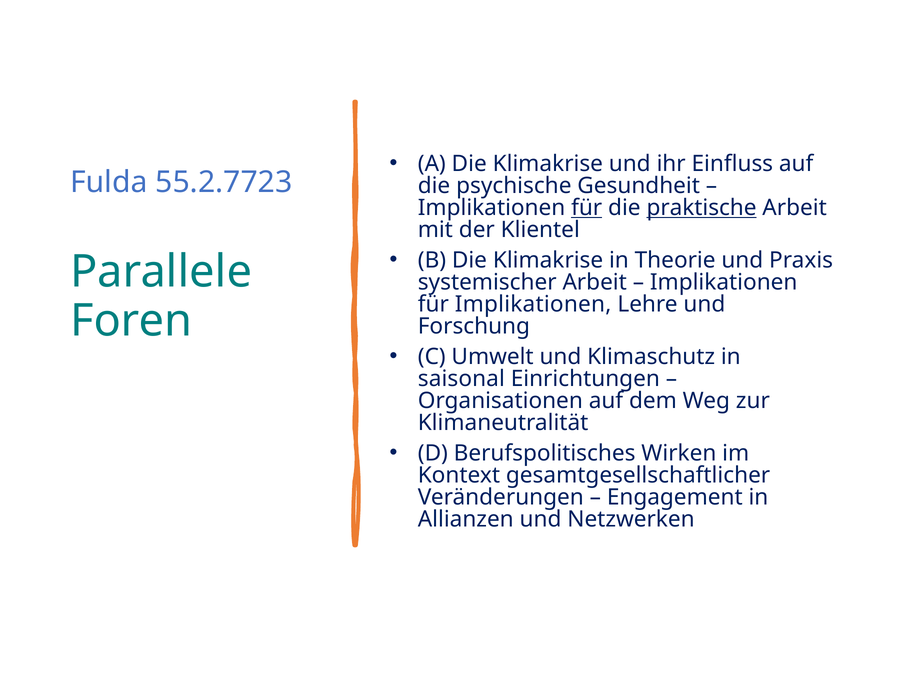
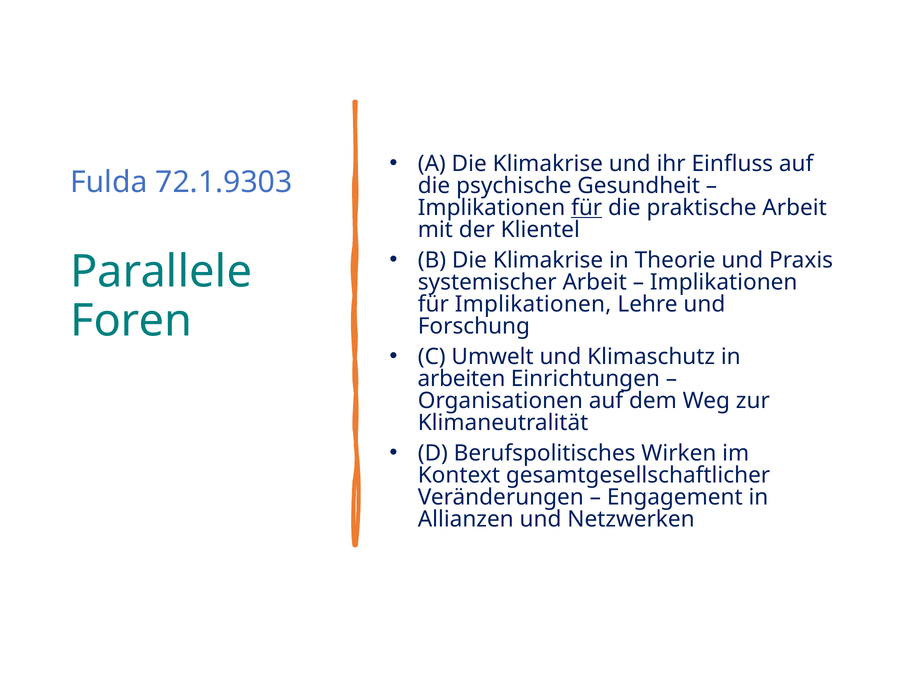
55.2.7723: 55.2.7723 -> 72.1.9303 (224, 182)
praktische underline: present -> none (702, 208)
saisonal: saisonal -> arbeiten (462, 379)
